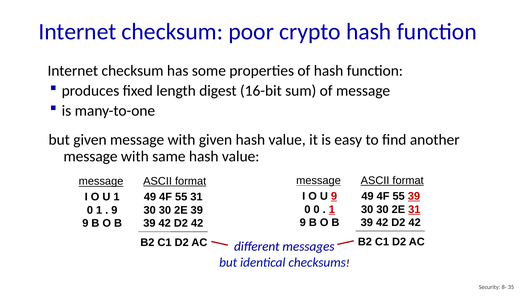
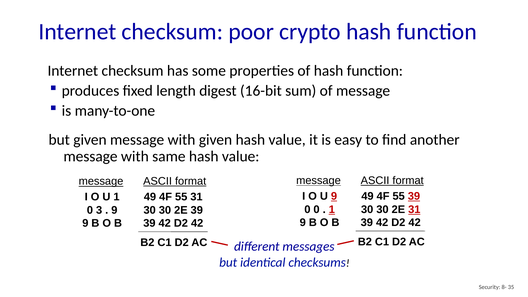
0 1: 1 -> 3 (99, 210)
